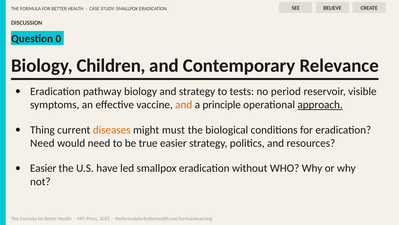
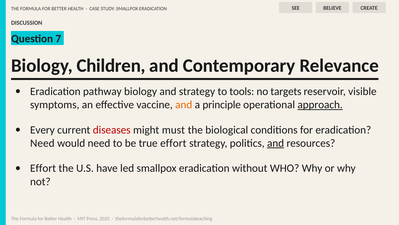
0: 0 -> 7 (58, 39)
tests: tests -> tools (242, 91)
period: period -> targets (286, 91)
Thing: Thing -> Every (42, 130)
diseases colour: orange -> red (112, 130)
true easier: easier -> effort (173, 143)
and underline: none -> present (276, 143)
Easier: Easier -> Effort (43, 168)
